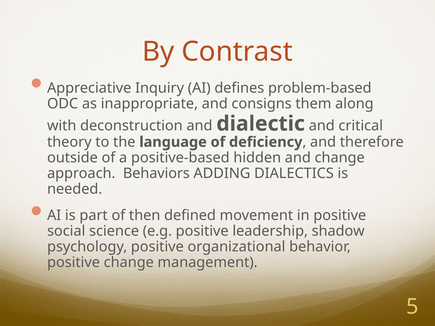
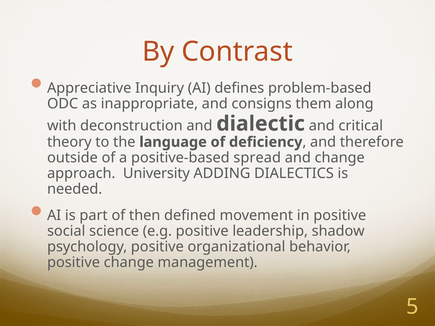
hidden: hidden -> spread (257, 158)
Behaviors: Behaviors -> University (156, 173)
